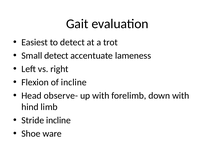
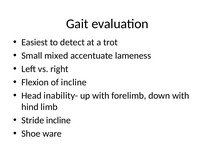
Small detect: detect -> mixed (56, 56)
observe-: observe- -> inability- (61, 96)
